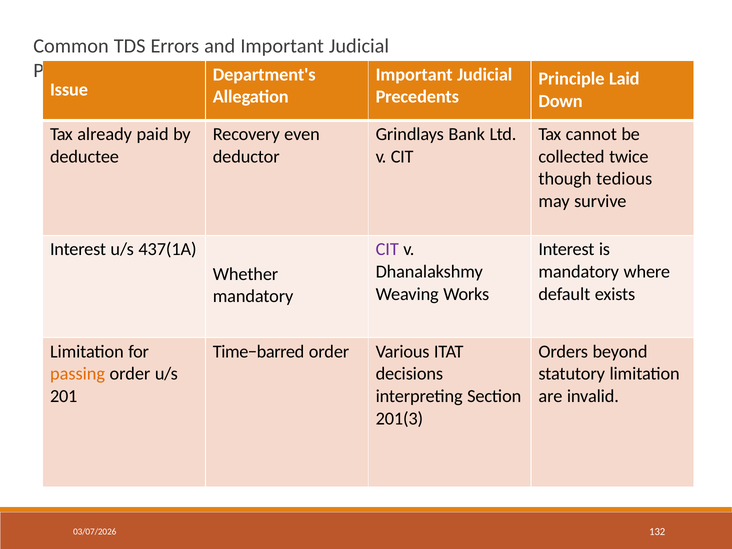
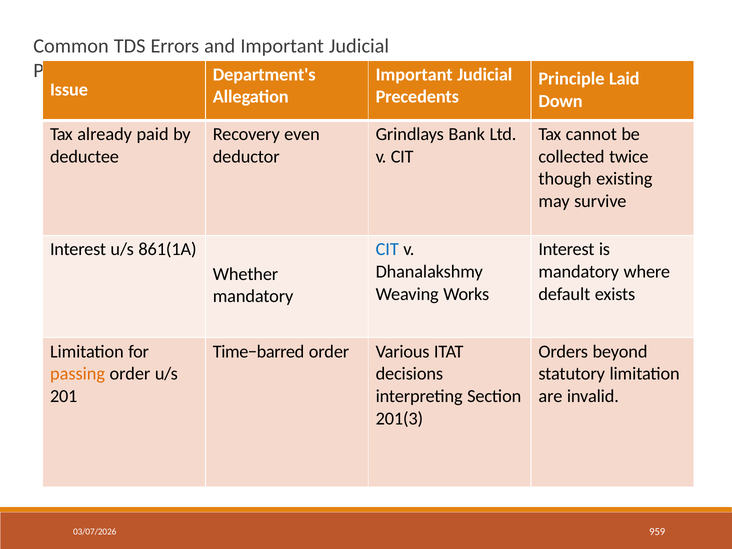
tedious: tedious -> existing (624, 179)
437(1A: 437(1A -> 861(1A (168, 249)
CIT colour: purple -> blue (387, 249)
132: 132 -> 959 (657, 532)
